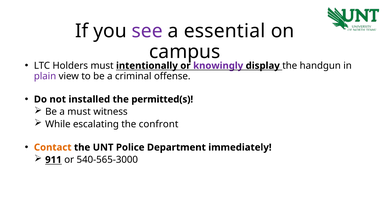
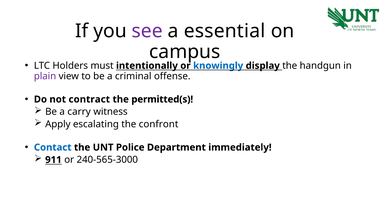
knowingly colour: purple -> blue (218, 66)
installed: installed -> contract (89, 99)
a must: must -> carry (79, 112)
While: While -> Apply (58, 124)
Contact colour: orange -> blue (53, 147)
540-565-3000: 540-565-3000 -> 240-565-3000 (107, 160)
